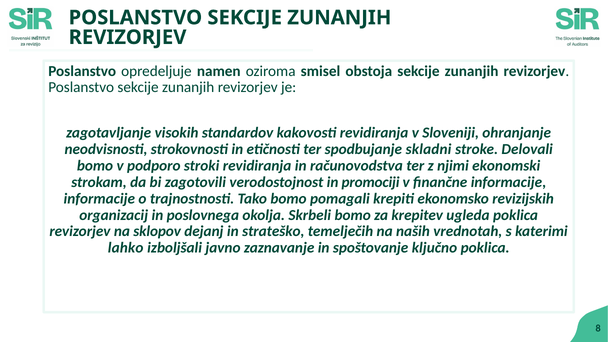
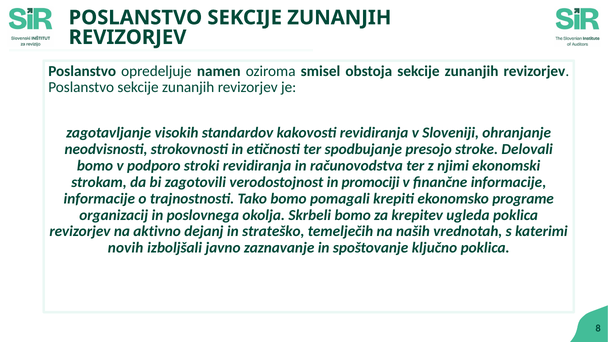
skladni: skladni -> presojo (429, 149)
revizijskih: revizijskih -> programe (523, 199)
sklopov: sklopov -> aktivno (157, 231)
lahko: lahko -> novih (126, 248)
